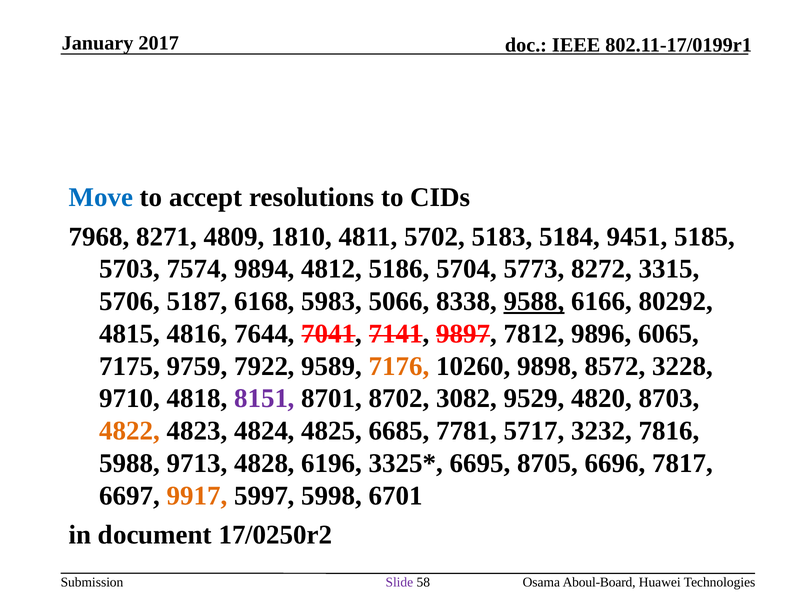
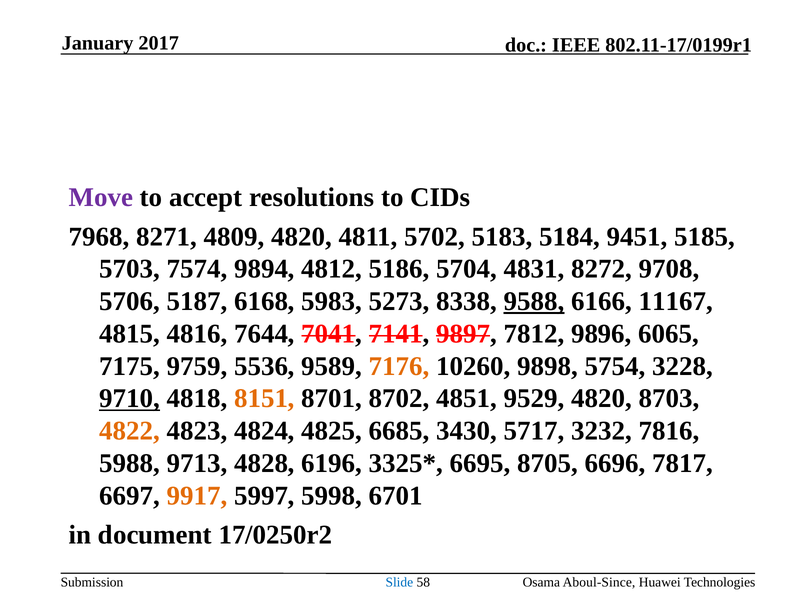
Move colour: blue -> purple (101, 197)
4809 1810: 1810 -> 4820 (301, 237)
5773: 5773 -> 4831 (534, 269)
3315: 3315 -> 9708 (669, 269)
5066: 5066 -> 5273 (399, 301)
80292: 80292 -> 11167 (676, 301)
7922: 7922 -> 5536 (264, 366)
8572: 8572 -> 5754 (615, 366)
9710 underline: none -> present (130, 398)
8151 colour: purple -> orange (264, 398)
3082: 3082 -> 4851 (467, 398)
7781: 7781 -> 3430 (467, 431)
Slide colour: purple -> blue (399, 582)
Aboul-Board: Aboul-Board -> Aboul-Since (599, 582)
